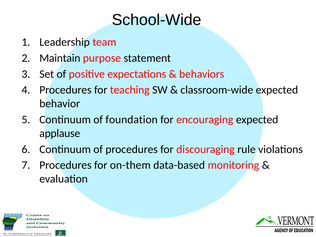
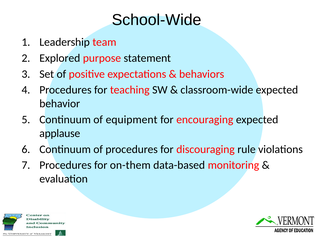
Maintain: Maintain -> Explored (60, 58)
foundation: foundation -> equipment (132, 120)
